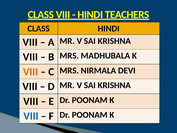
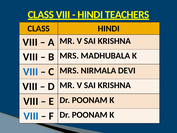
VIII colour: orange -> blue (31, 72)
